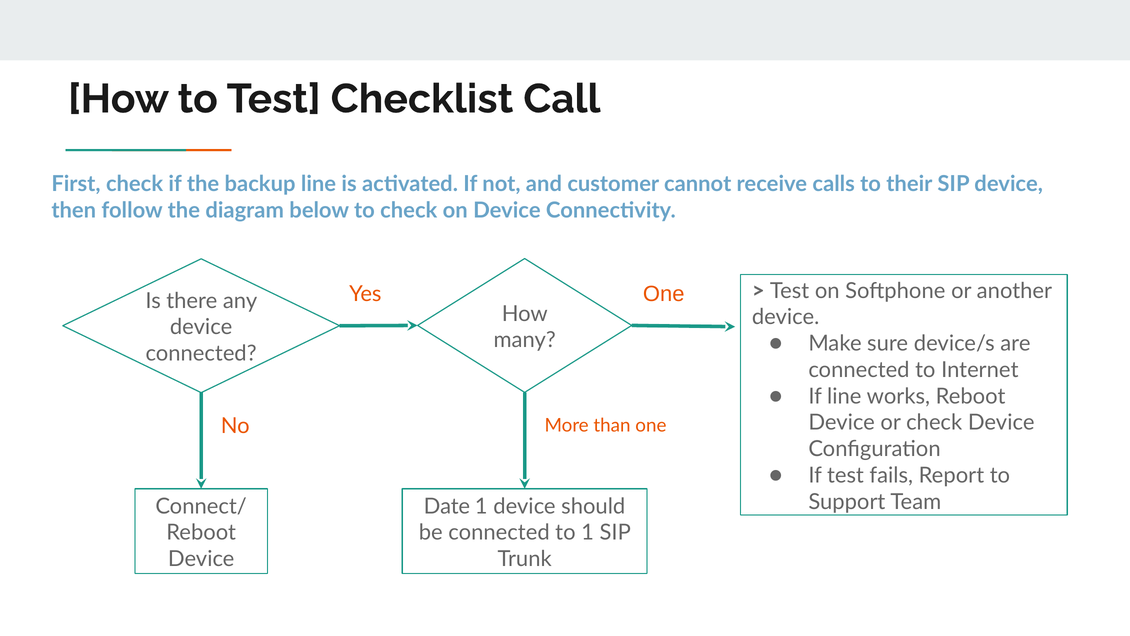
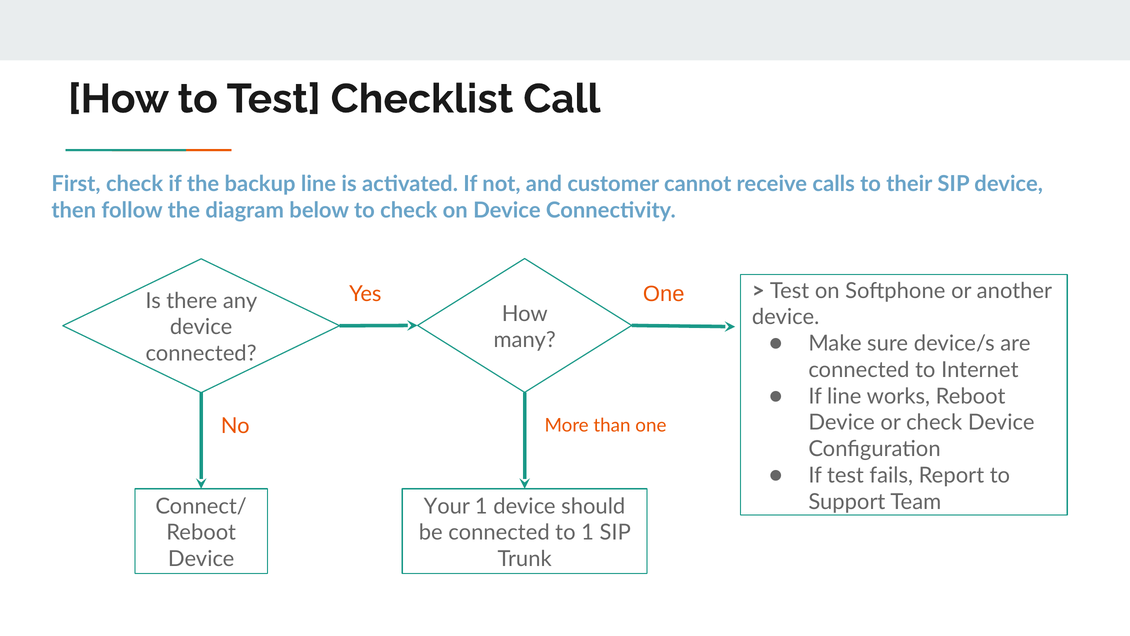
Date: Date -> Your (447, 506)
